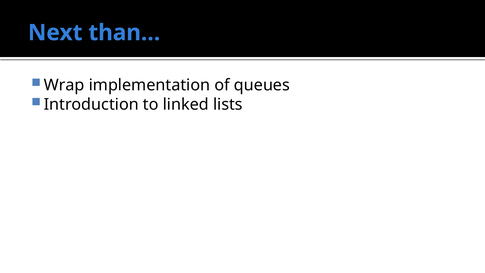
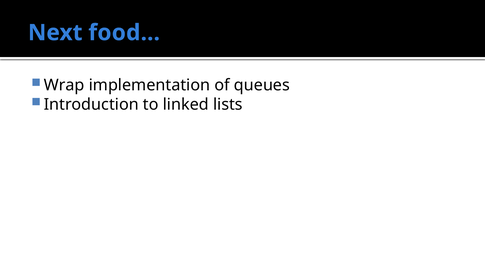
than…: than… -> food… (124, 33)
